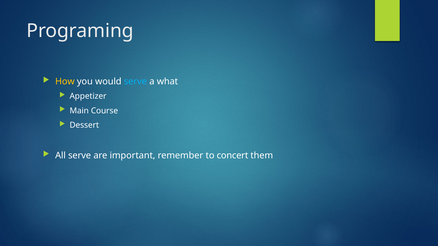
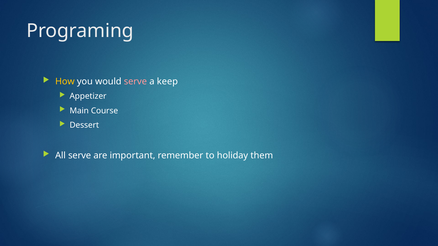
serve colour: light blue -> pink (135, 82)
what: what -> keep (167, 82)
concert: concert -> holiday (232, 156)
